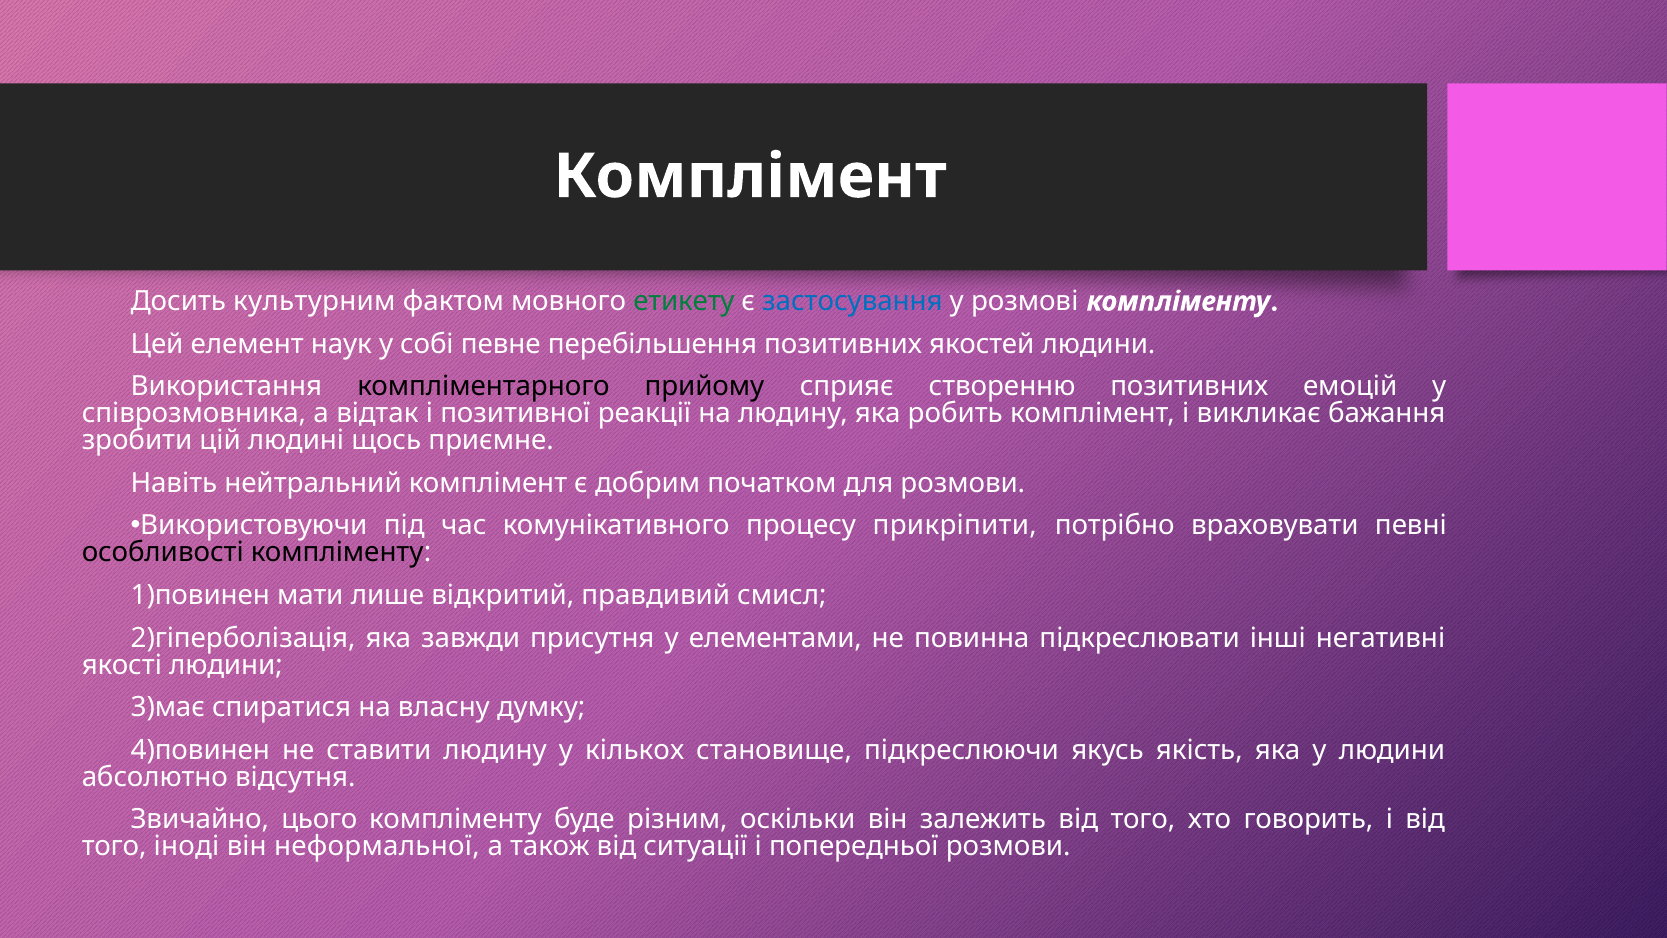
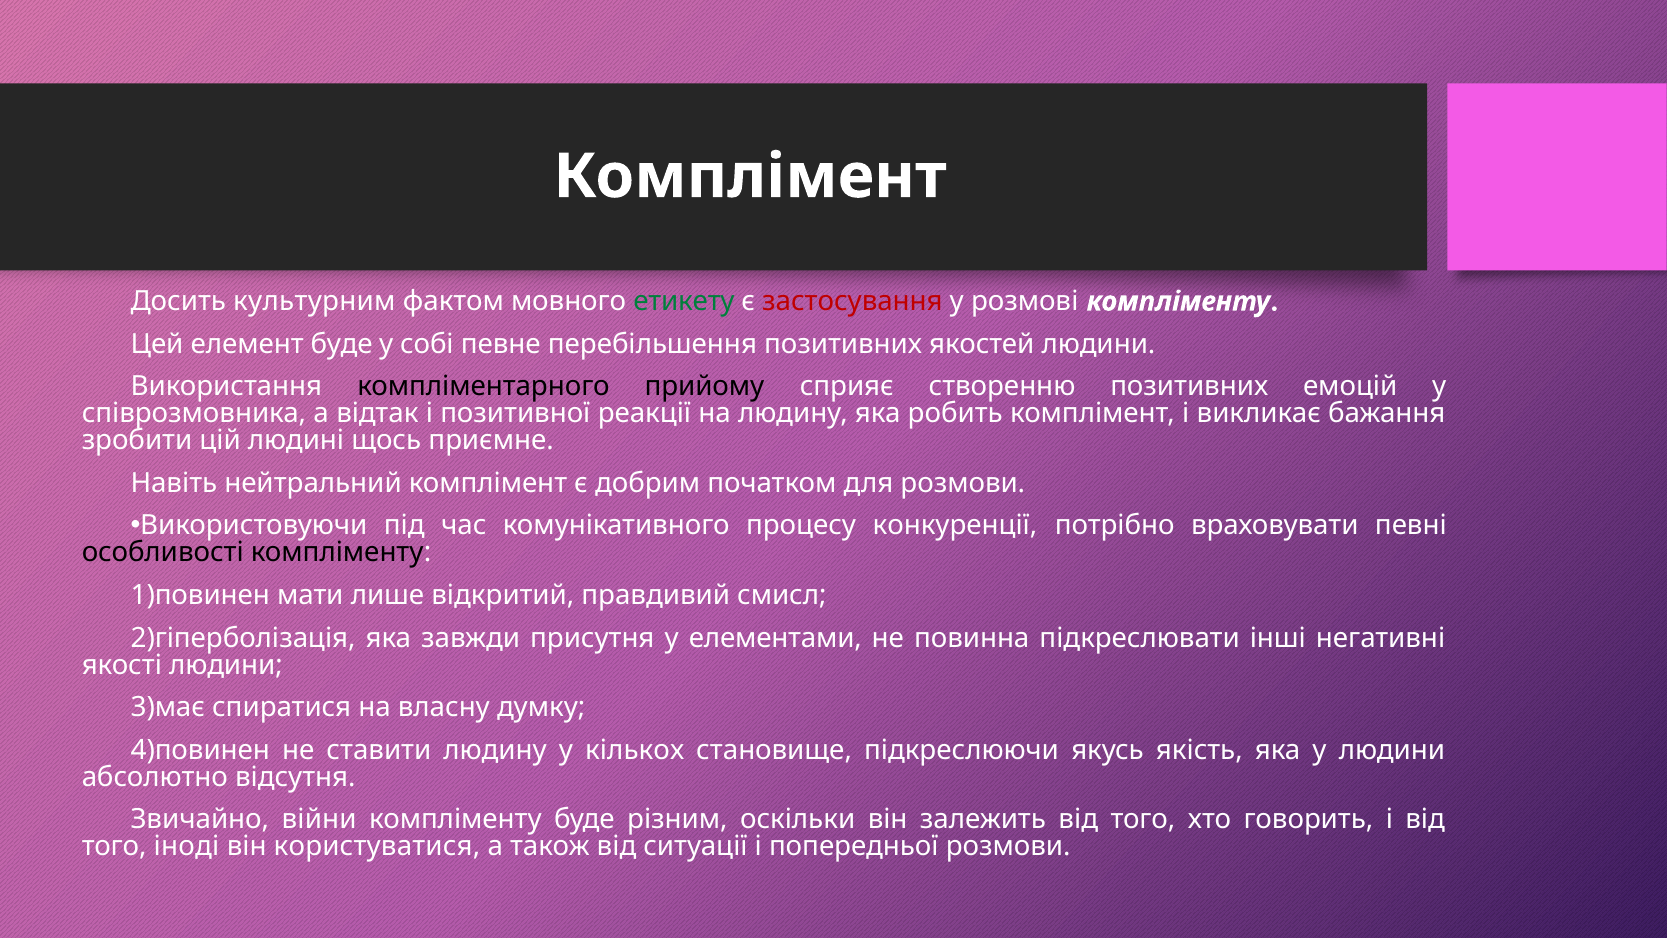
застосування colour: blue -> red (852, 301)
елемент наук: наук -> буде (342, 344)
прикріпити: прикріпити -> конкуренції (955, 526)
цього: цього -> війни (319, 819)
неформальної: неформальної -> користуватися (377, 846)
